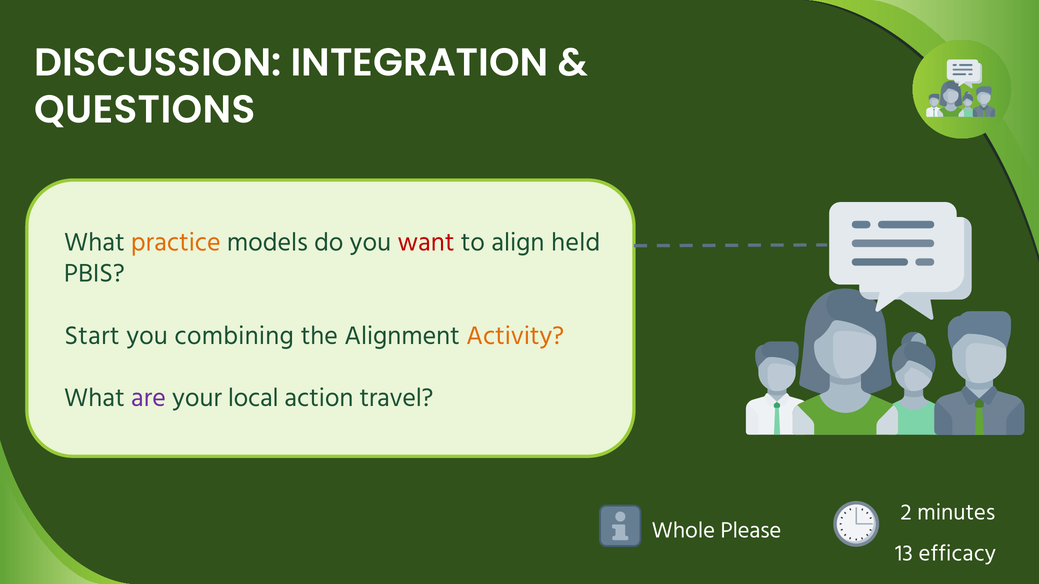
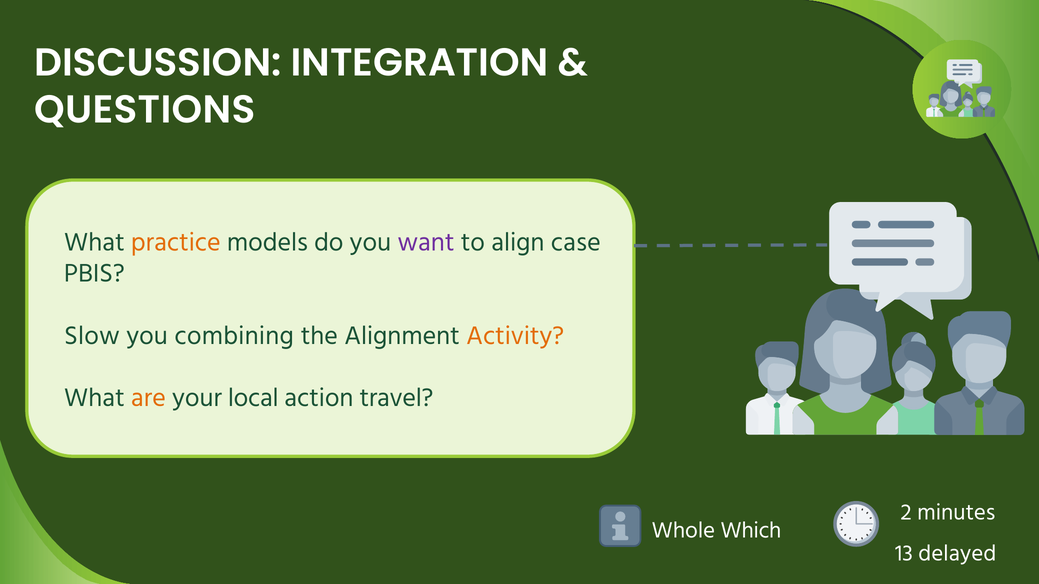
want colour: red -> purple (426, 242)
held: held -> case (576, 242)
Start: Start -> Slow (92, 336)
are colour: purple -> orange (148, 398)
Please: Please -> Which (751, 530)
efficacy: efficacy -> delayed (957, 554)
